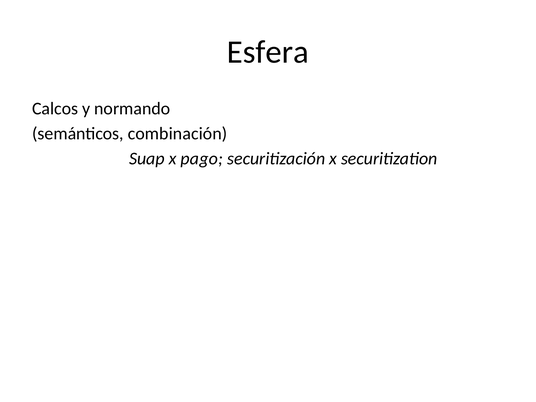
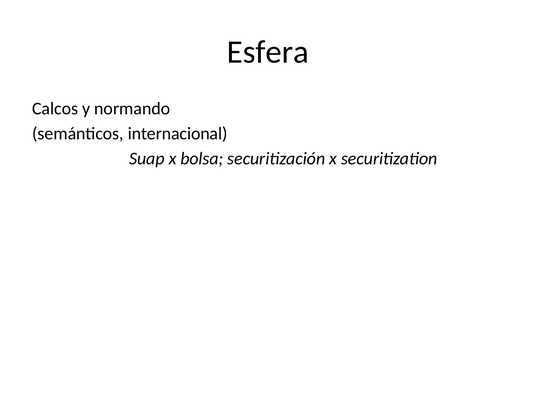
combinación: combinación -> internacional (178, 133)
pago: pago -> bolsa (202, 158)
